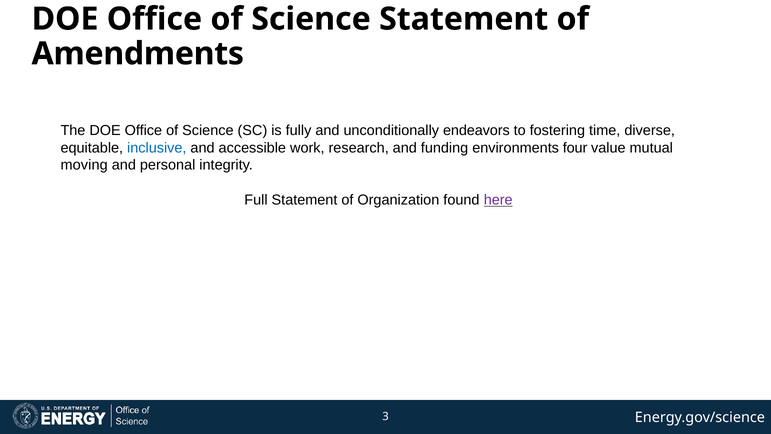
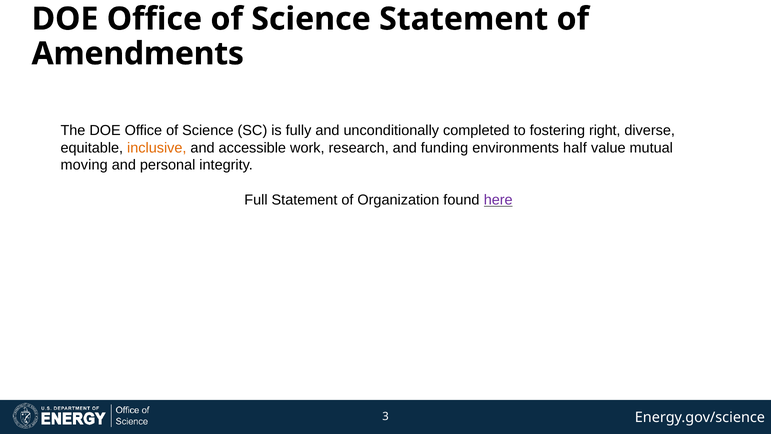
endeavors: endeavors -> completed (476, 130)
time: time -> right (605, 130)
inclusive colour: blue -> orange (157, 148)
four: four -> half (575, 148)
